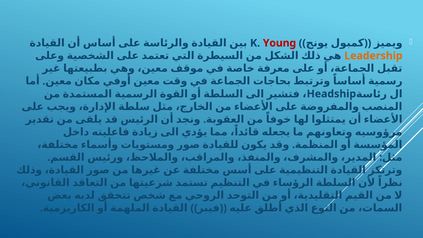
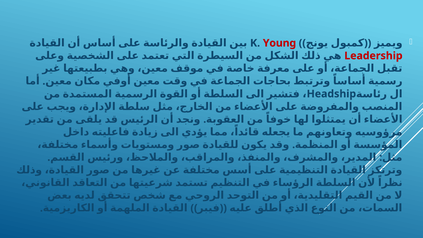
Leadership colour: orange -> red (373, 56)
